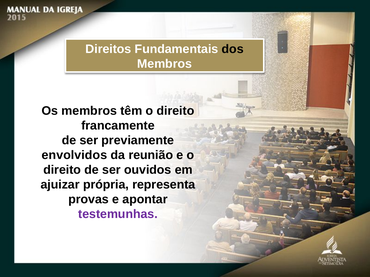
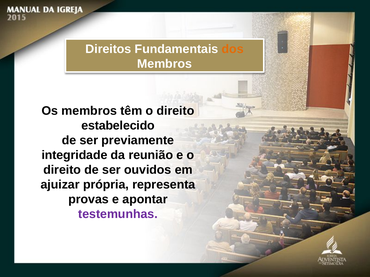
dos colour: black -> orange (233, 49)
francamente: francamente -> estabelecido (118, 126)
envolvidos: envolvidos -> integridade (74, 155)
